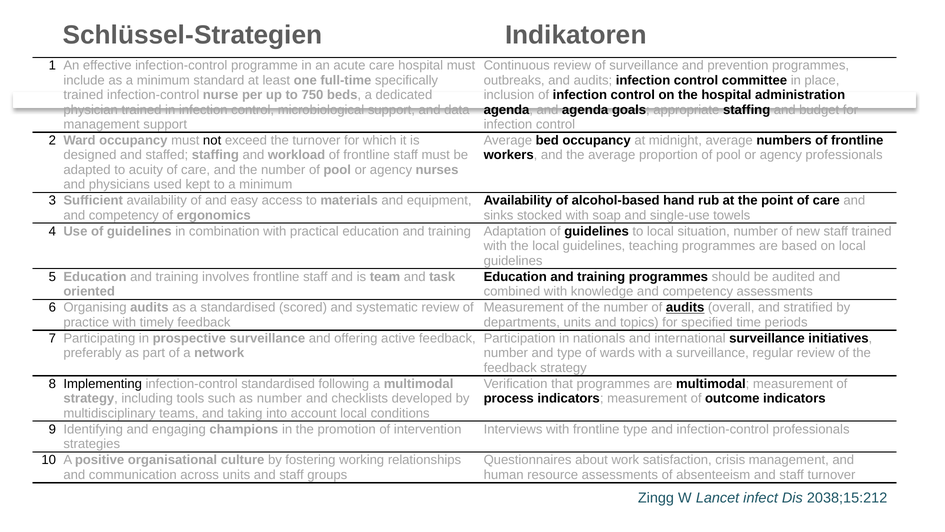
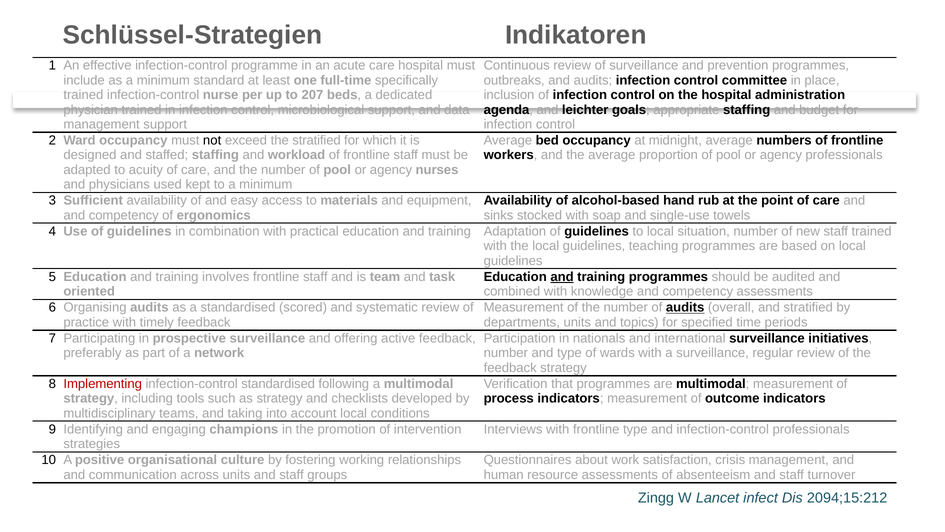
750: 750 -> 207 (312, 95)
and agenda: agenda -> leichter (585, 110)
the turnover: turnover -> stratified (317, 140)
and underline: none -> present (562, 277)
Implementing colour: black -> red (103, 384)
as number: number -> strategy (279, 398)
2038;15:212: 2038;15:212 -> 2094;15:212 (847, 498)
